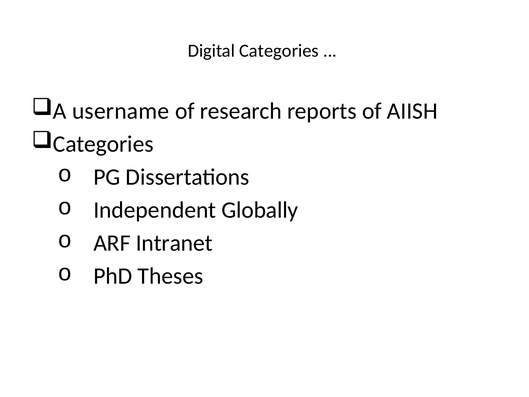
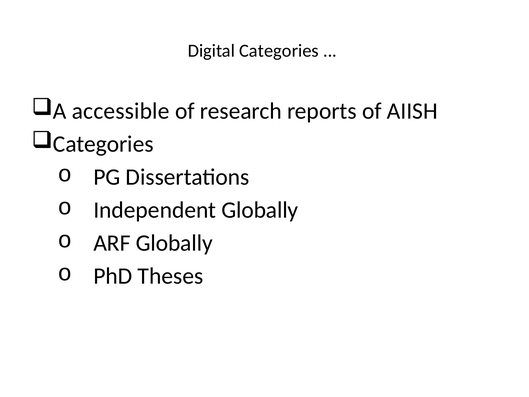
username: username -> accessible (121, 111)
ARF Intranet: Intranet -> Globally (174, 243)
